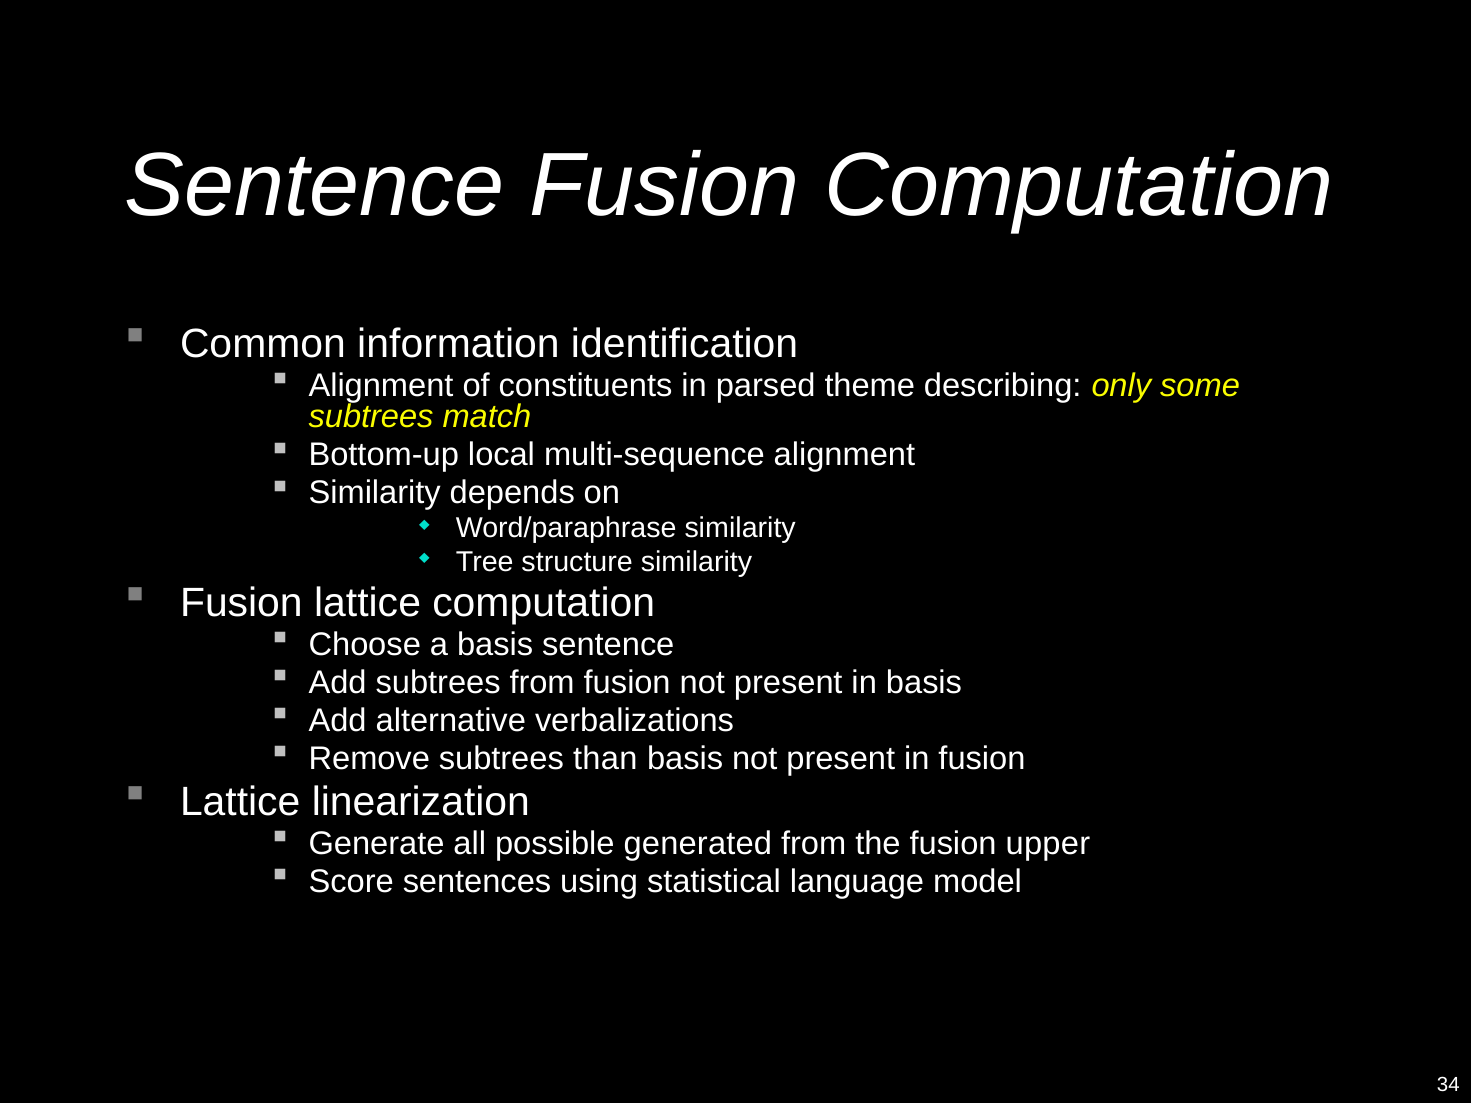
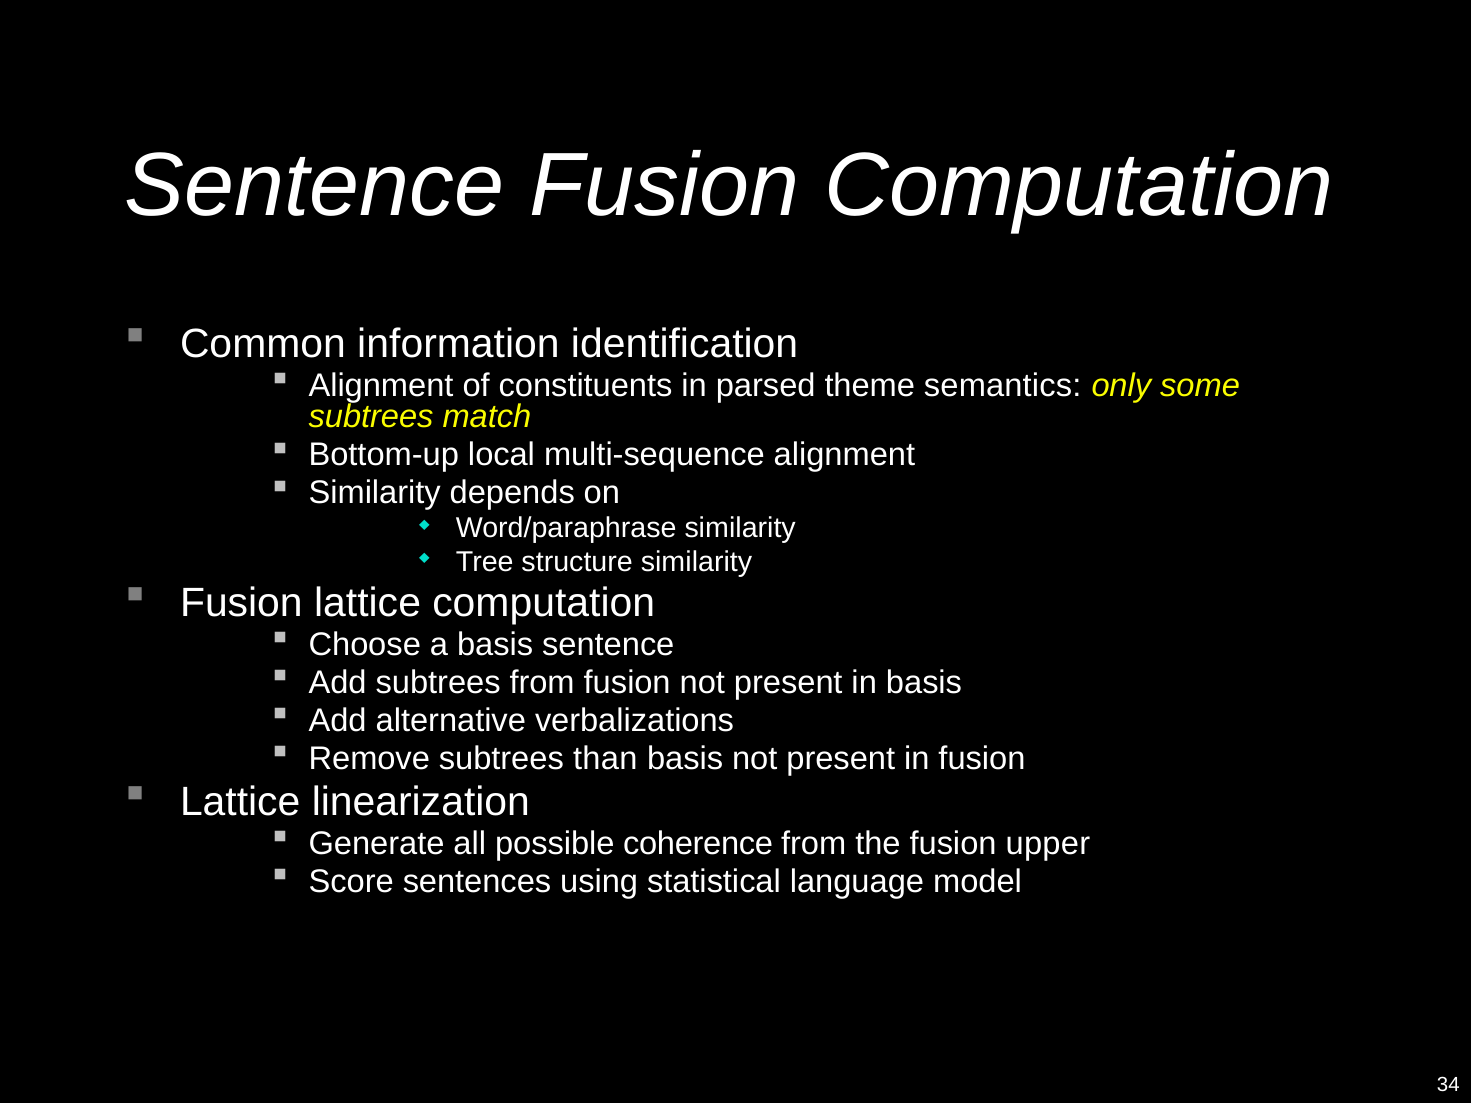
describing: describing -> semantics (1003, 386)
generated: generated -> coherence (698, 844)
